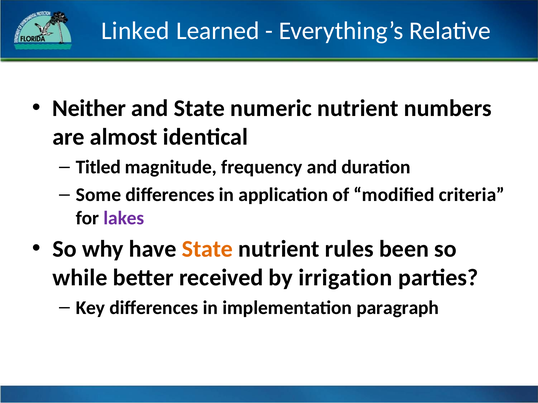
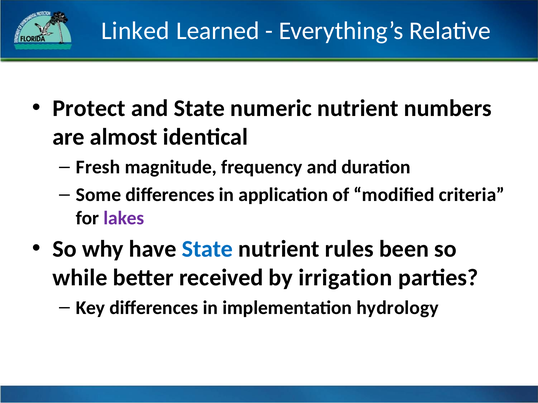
Neither: Neither -> Protect (89, 108)
Titled: Titled -> Fresh (98, 167)
State colour: orange -> blue (207, 249)
paragraph: paragraph -> hydrology (398, 308)
